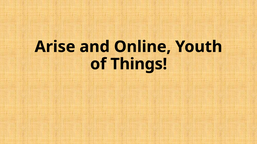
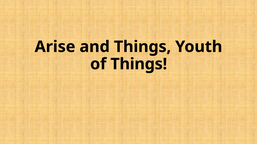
and Online: Online -> Things (143, 47)
